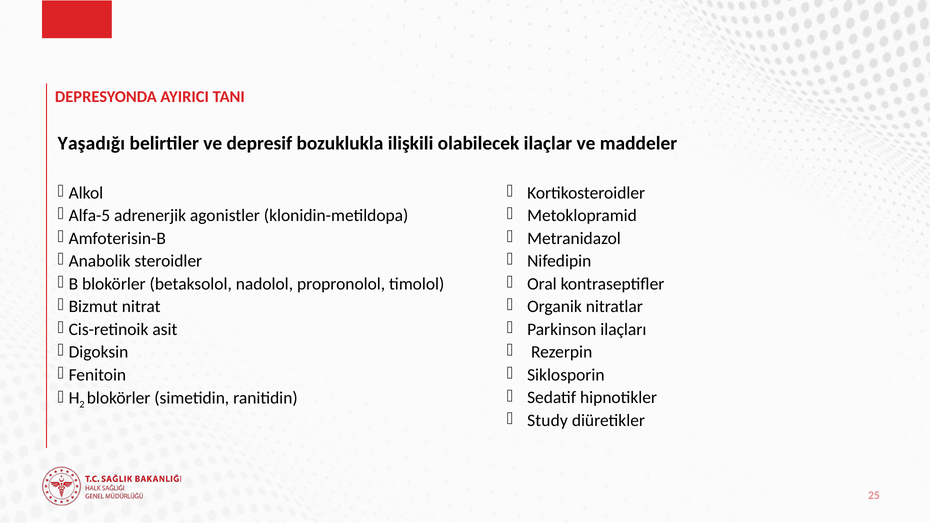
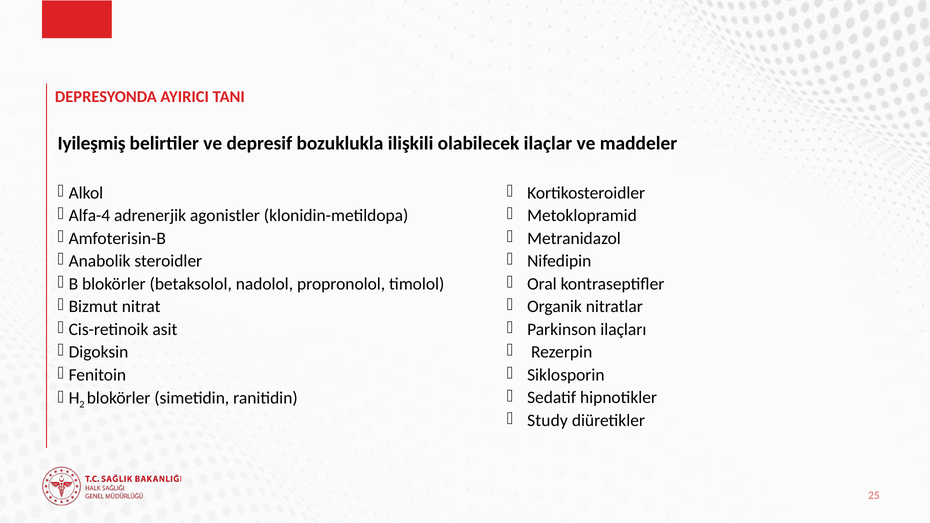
Yaşadığı: Yaşadığı -> Iyileşmiş (92, 143)
Alfa-5: Alfa-5 -> Alfa-4 (89, 216)
